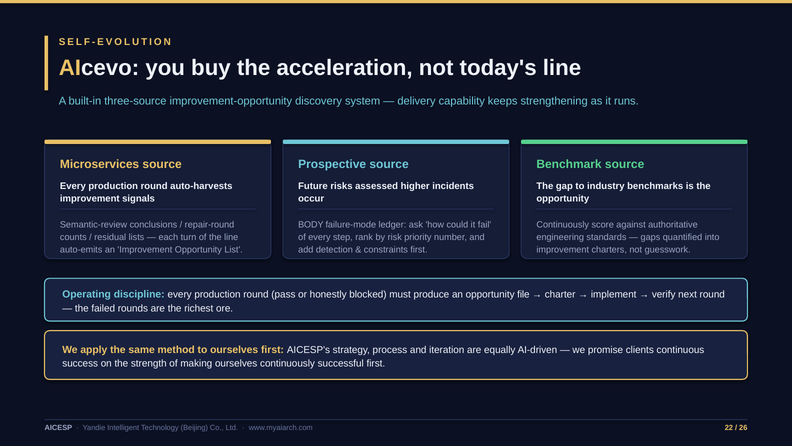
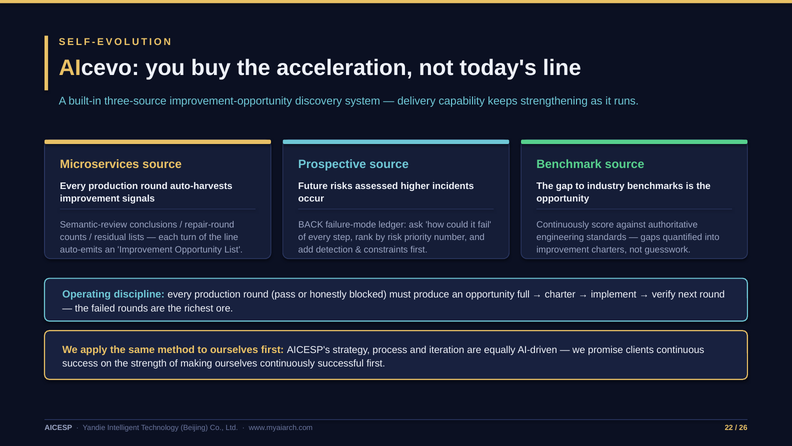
BODY: BODY -> BACK (311, 224)
file: file -> full (523, 294)
